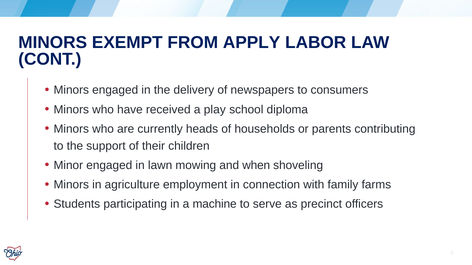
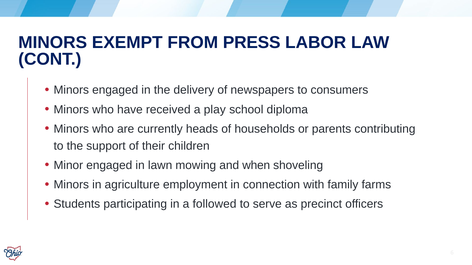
APPLY: APPLY -> PRESS (252, 43)
machine: machine -> followed (215, 204)
